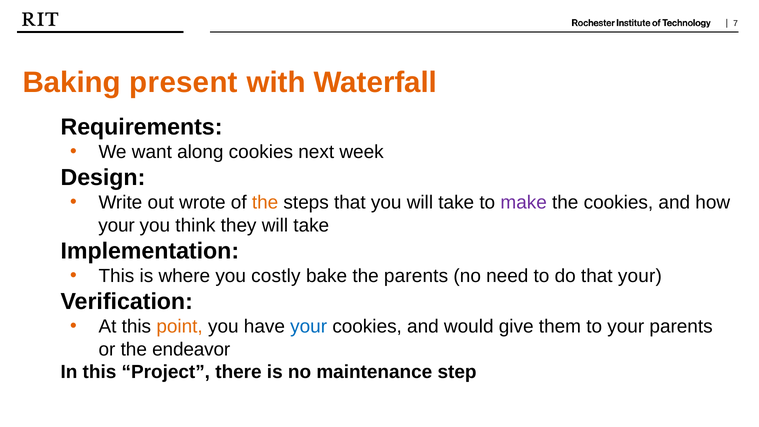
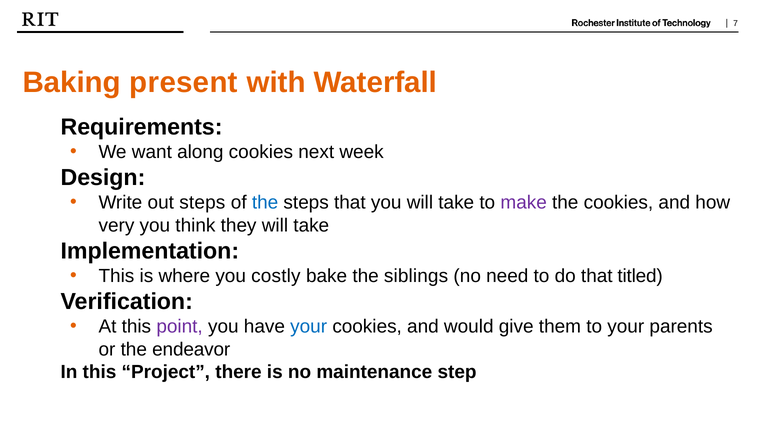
out wrote: wrote -> steps (202, 203)
the colour: orange -> blue (265, 203)
your: your -> very (116, 225)
the parents: parents -> siblings (416, 276)
that your: your -> titled (640, 276)
point colour: orange -> purple (180, 327)
